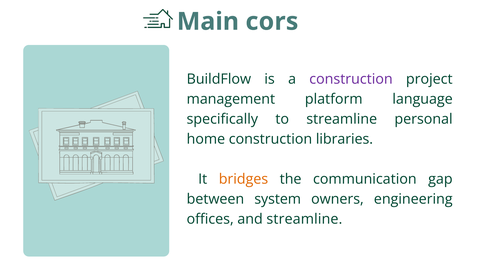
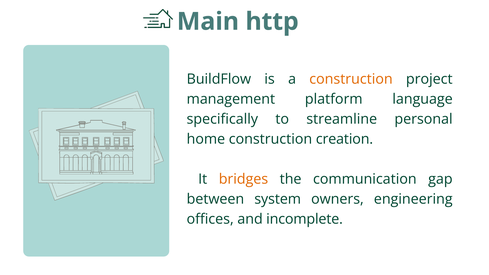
cors: cors -> http (272, 22)
construction colour: purple -> orange (351, 79)
libraries: libraries -> creation (344, 139)
and streamline: streamline -> incomplete (305, 219)
